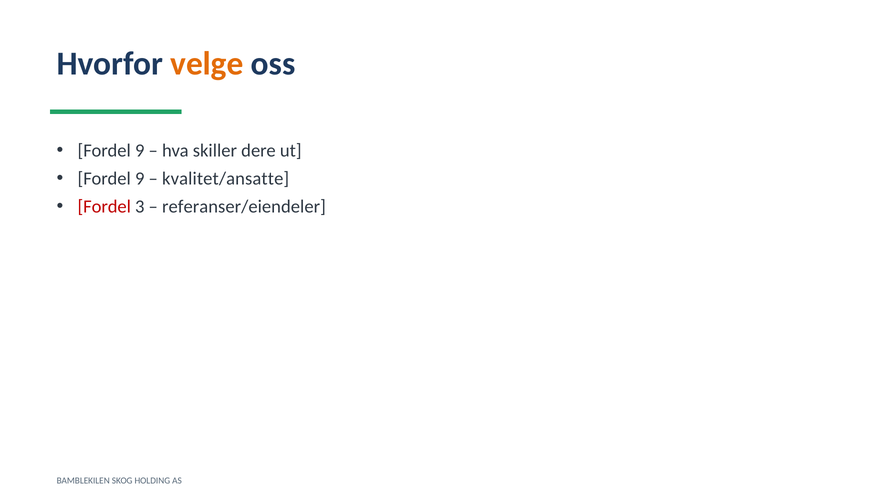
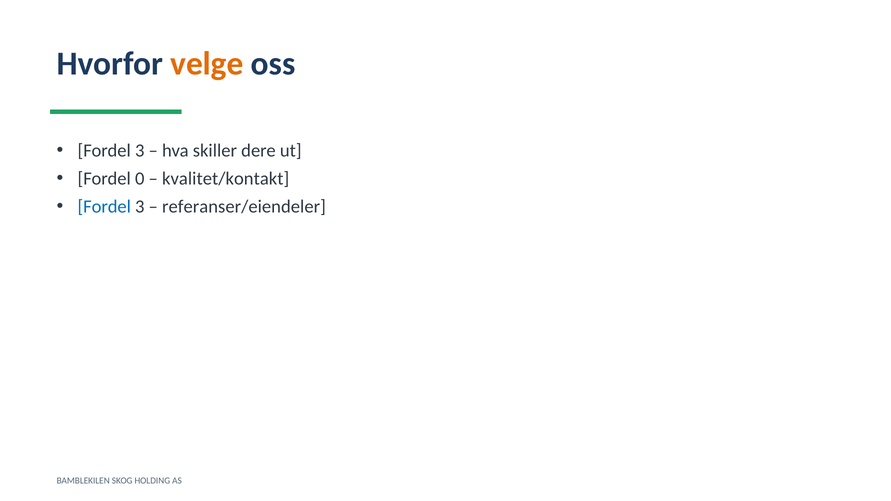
9: 9 -> 3 (140, 151)
9: 9 -> 0 (140, 179)
kvalitet/ansatte: kvalitet/ansatte -> kvalitet/kontakt (226, 179)
Fordel colour: red -> blue (104, 207)
